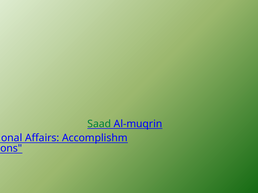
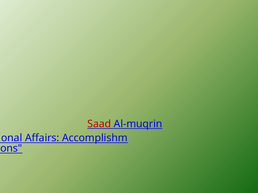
Saad colour: green -> red (99, 124)
